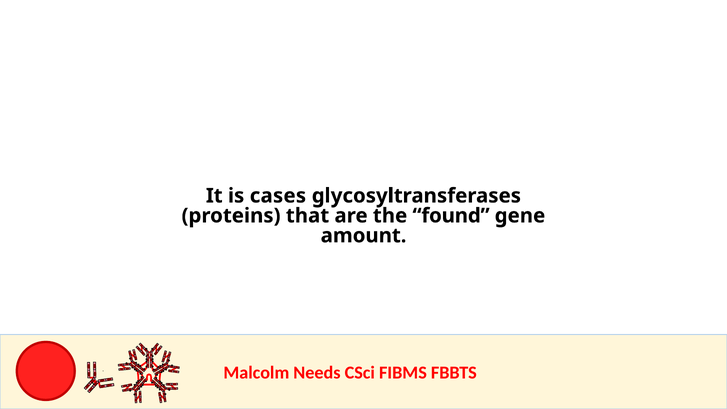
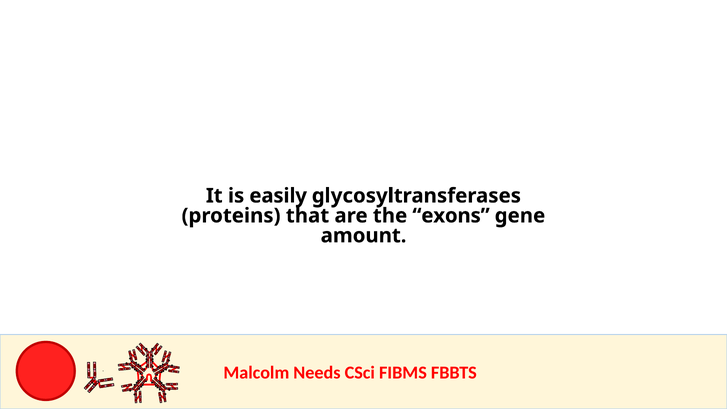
cases: cases -> easily (278, 196)
found: found -> exons (451, 216)
